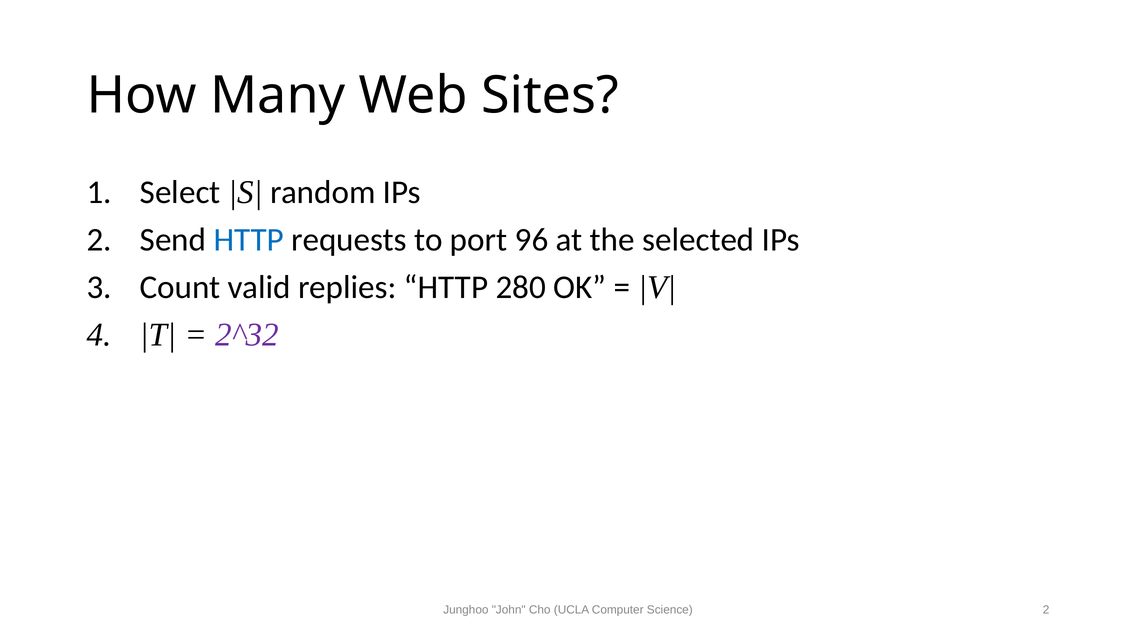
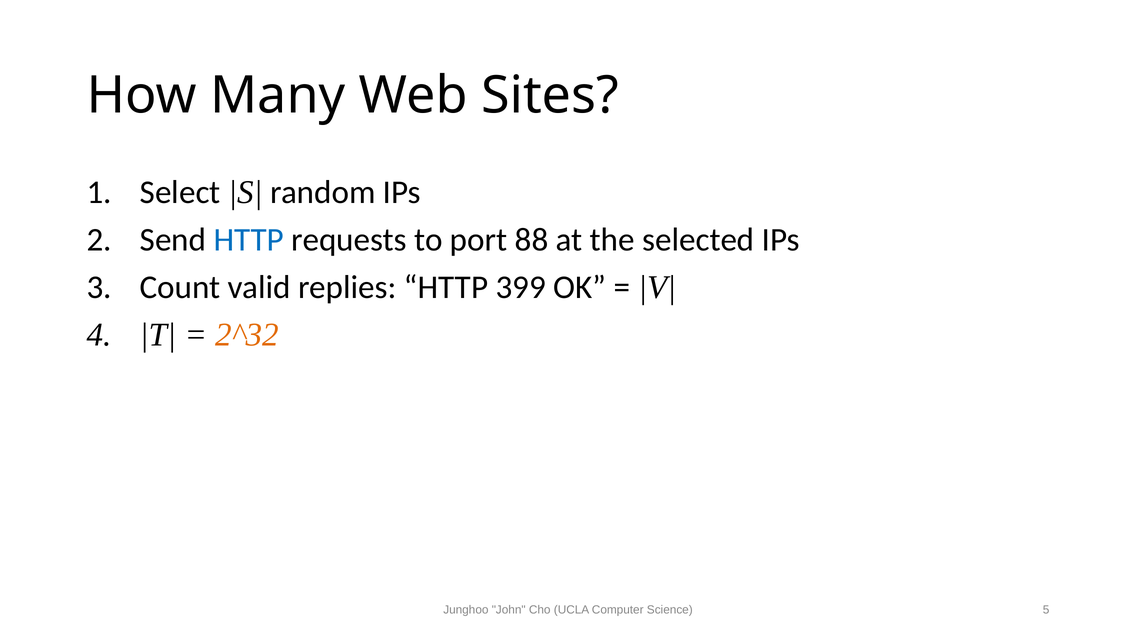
96: 96 -> 88 (532, 240)
280: 280 -> 399 (521, 287)
2^32 colour: purple -> orange (247, 335)
Science 2: 2 -> 5 (1046, 610)
